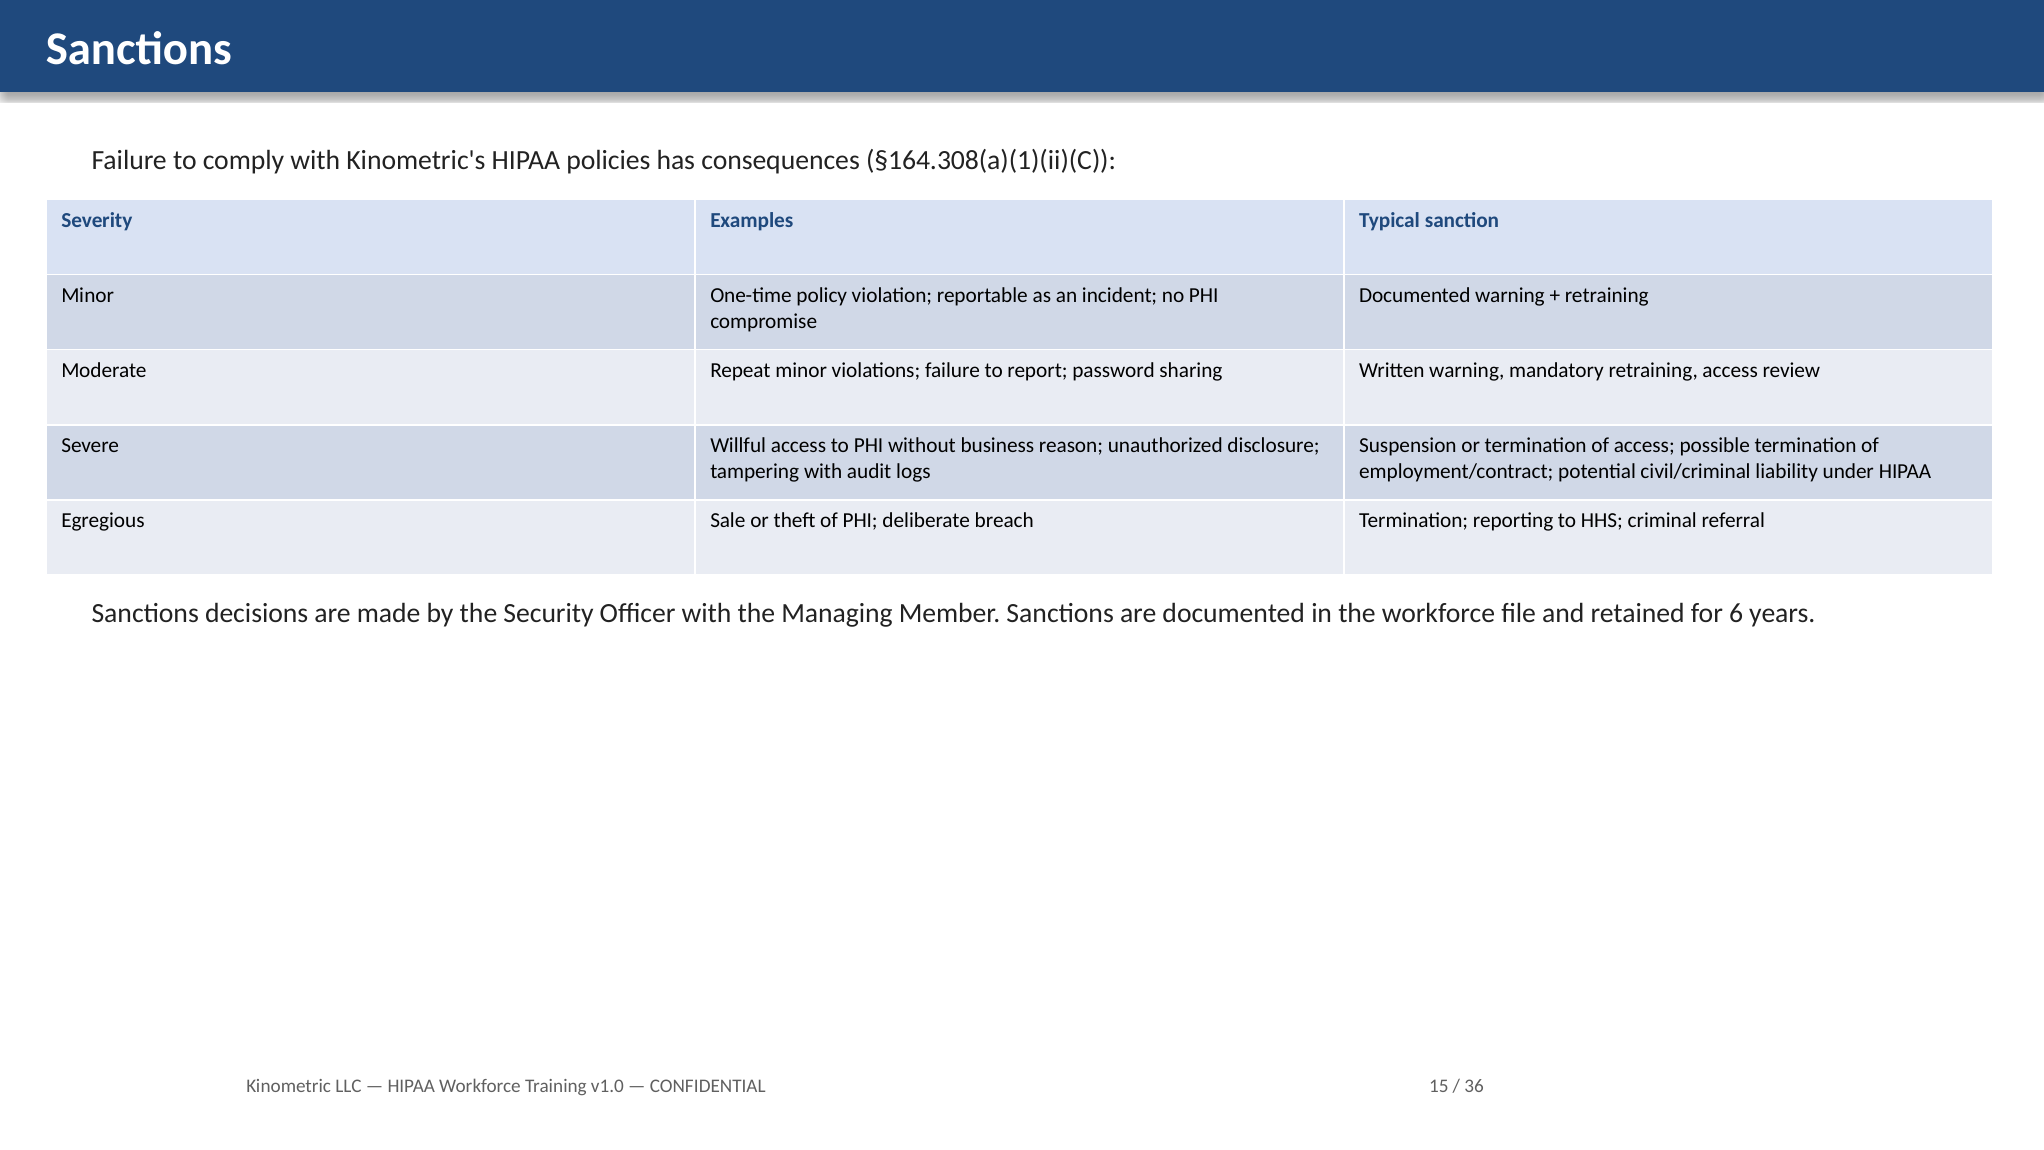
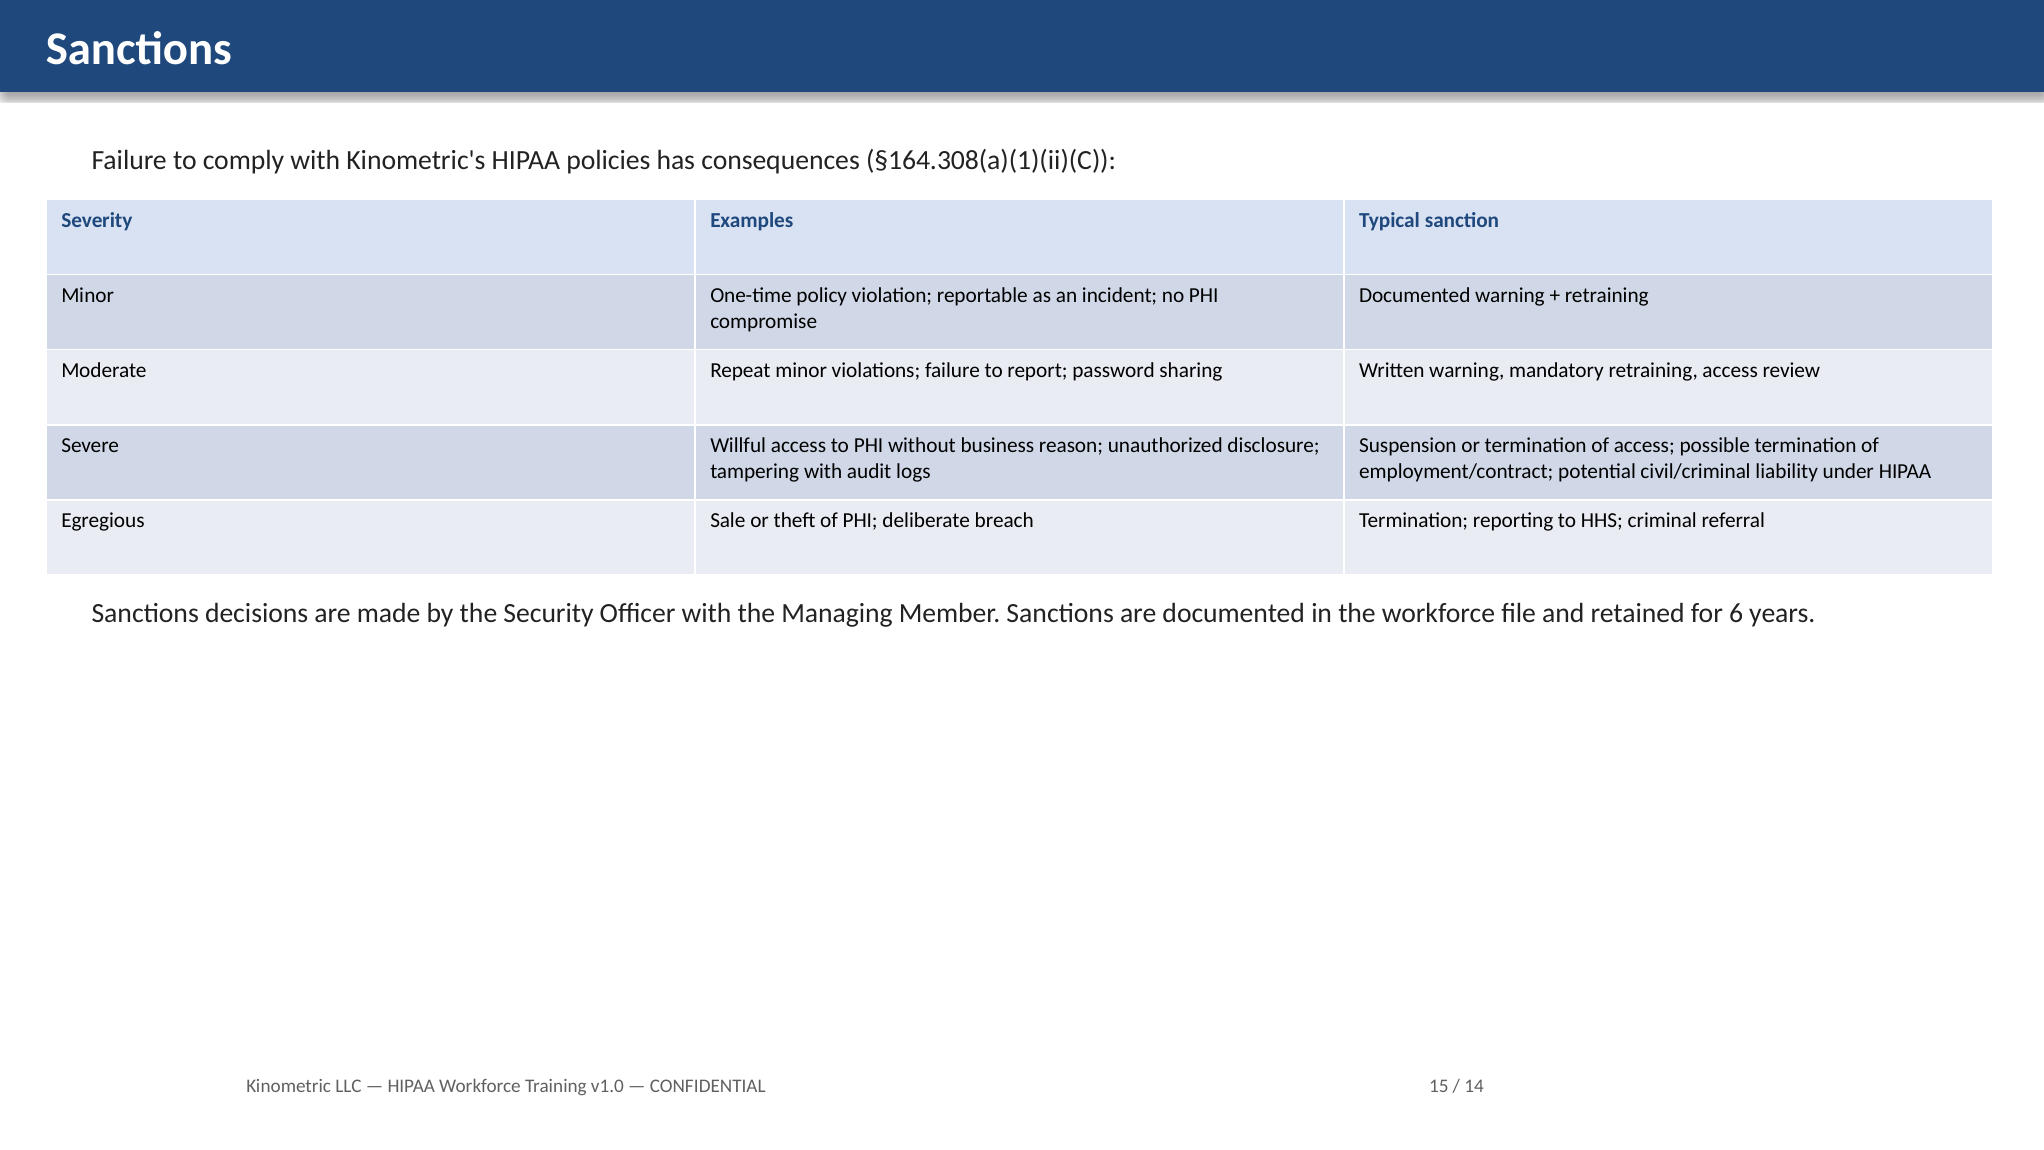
36: 36 -> 14 (1474, 1086)
